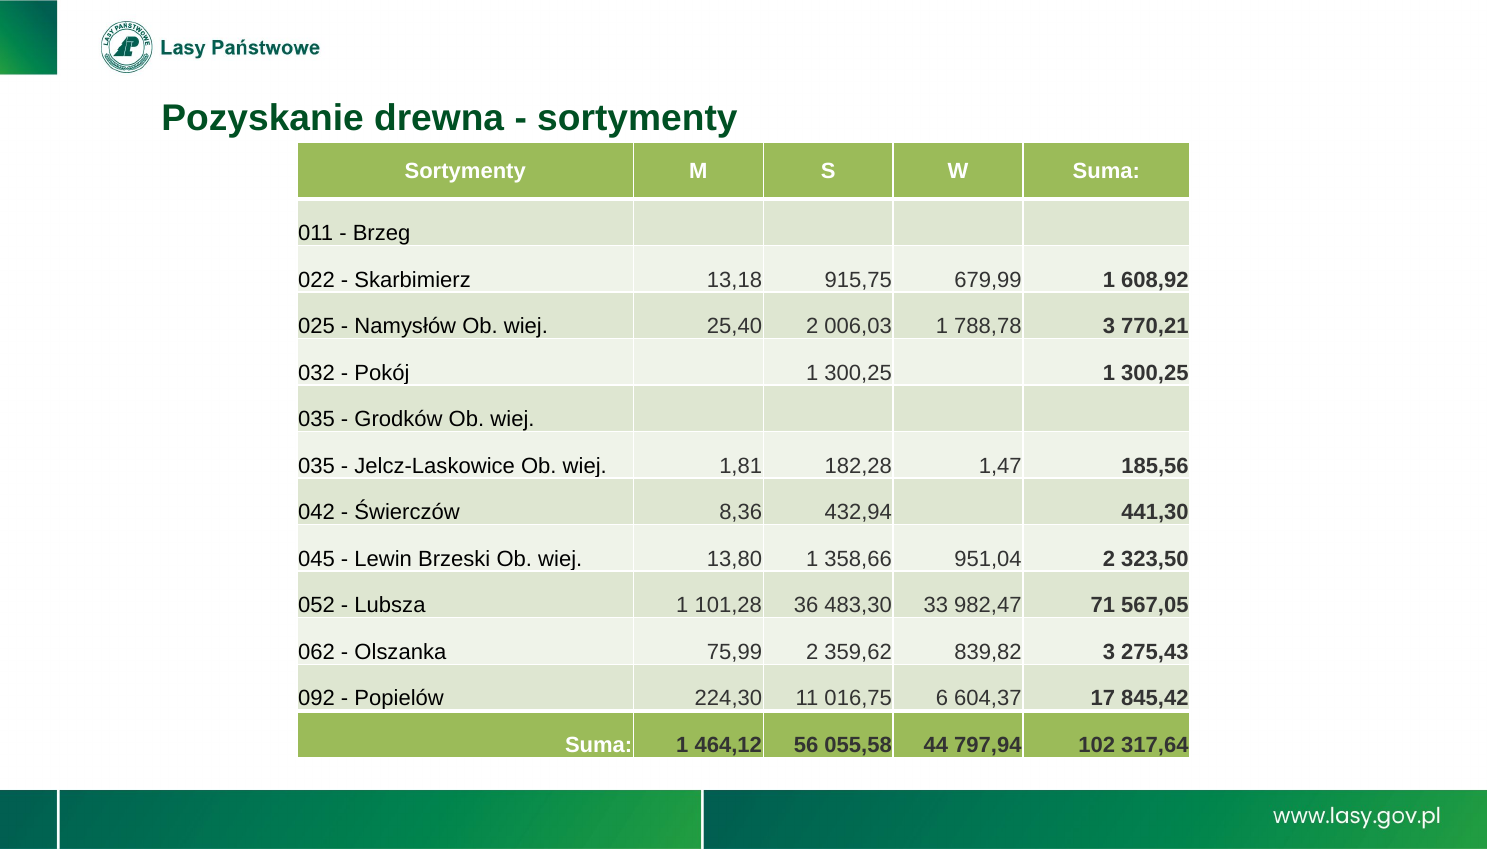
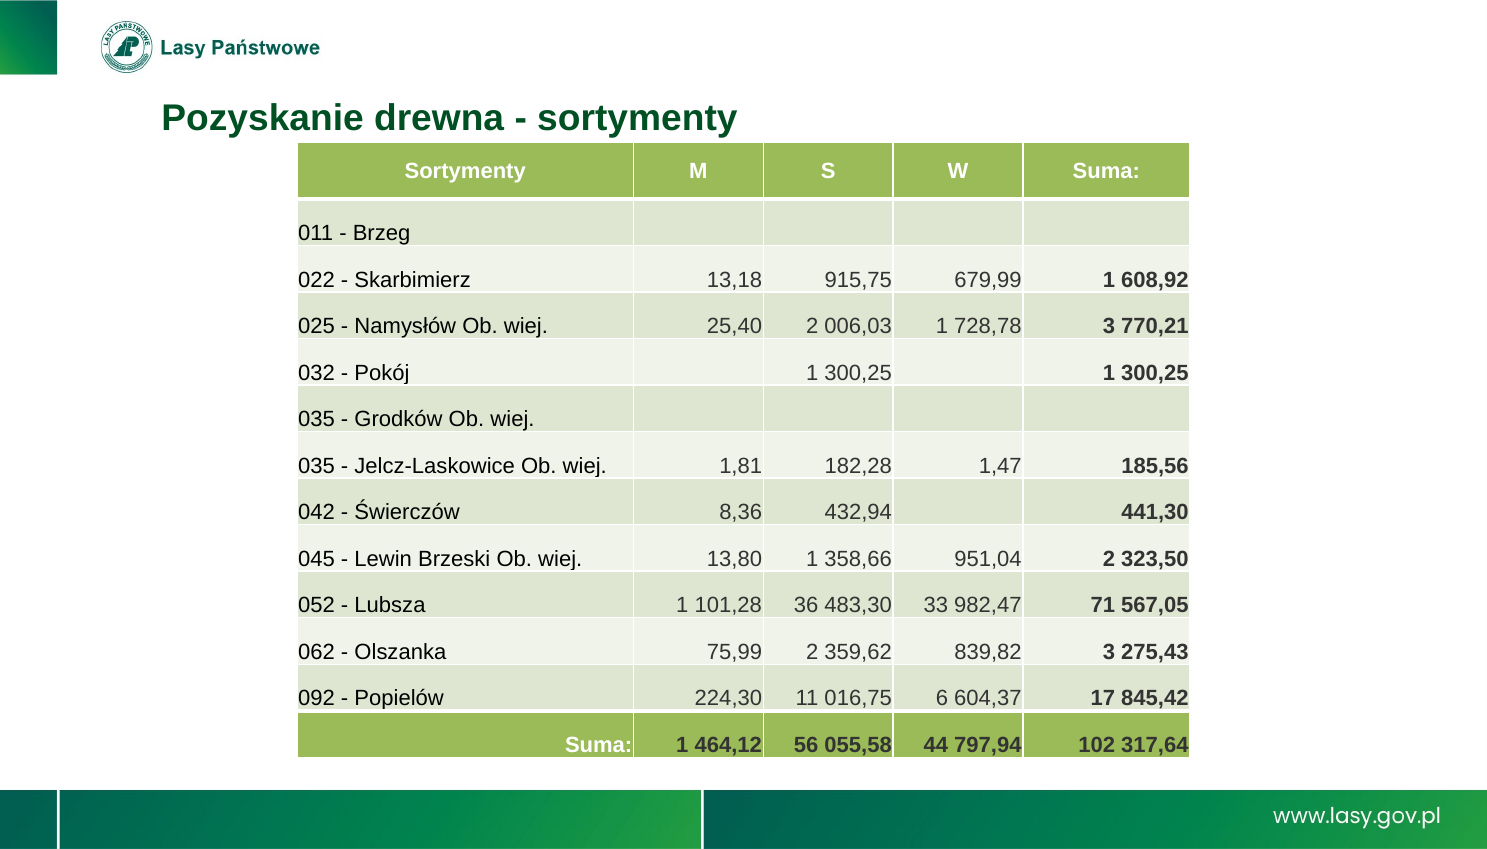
788,78: 788,78 -> 728,78 (988, 327)
